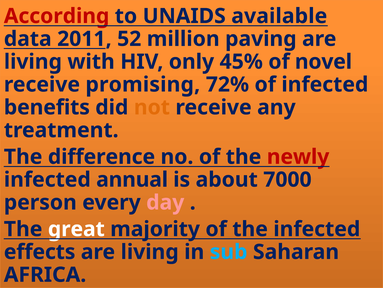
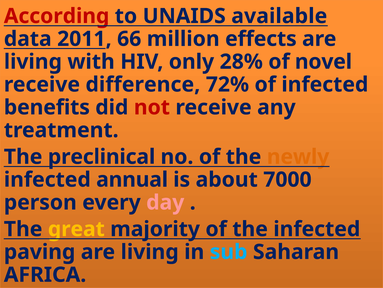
52: 52 -> 66 (129, 39)
paving: paving -> effects (261, 39)
45%: 45% -> 28% (241, 62)
promising: promising -> difference (143, 85)
not colour: orange -> red (152, 107)
difference: difference -> preclinical (102, 157)
newly colour: red -> orange (298, 157)
great colour: white -> yellow (76, 229)
effects: effects -> paving (40, 252)
